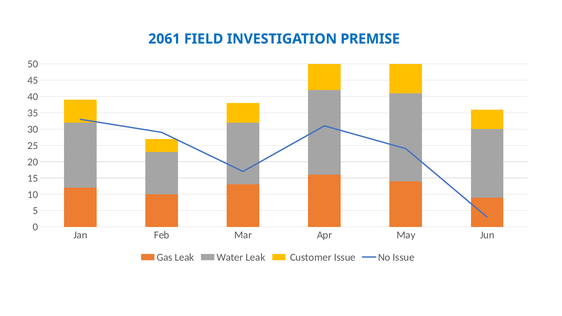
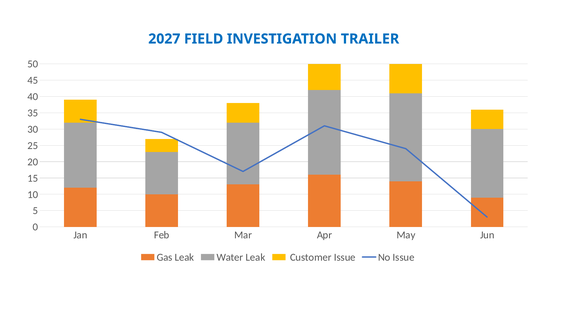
2061: 2061 -> 2027 (164, 39)
PREMISE: PREMISE -> TRAILER (370, 39)
